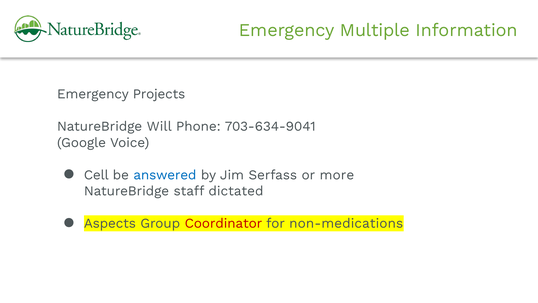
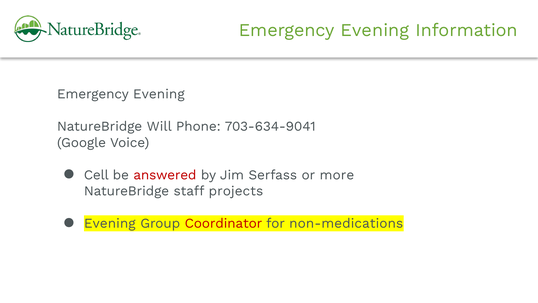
Multiple: Multiple -> Evening (375, 30)
Projects: Projects -> Evening (159, 94)
answered colour: blue -> red (165, 175)
dictated: dictated -> projects (236, 191)
Aspects: Aspects -> Evening (110, 223)
